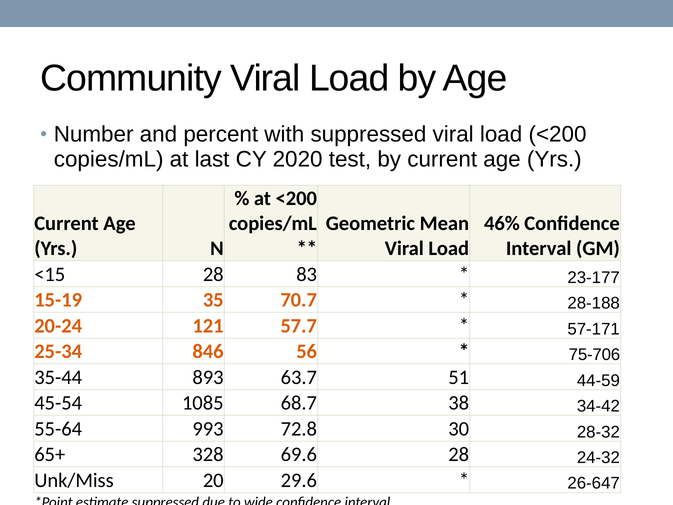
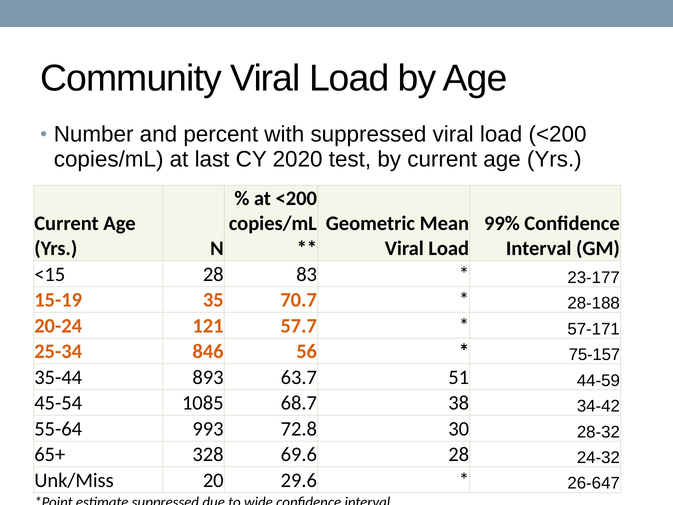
46%: 46% -> 99% (502, 223)
75-706: 75-706 -> 75-157 (594, 355)
